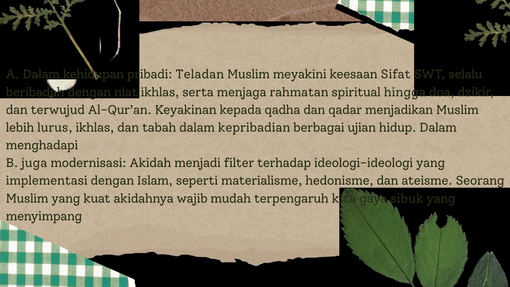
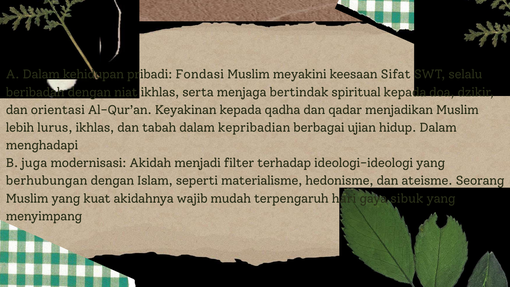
Teladan: Teladan -> Fondasi (200, 74)
rahmatan: rahmatan -> bertindak (299, 92)
spiritual hingga: hingga -> kepada (405, 92)
terwujud: terwujud -> orientasi (58, 110)
implementasi: implementasi -> berhubungan (47, 181)
kita: kita -> hari (344, 198)
